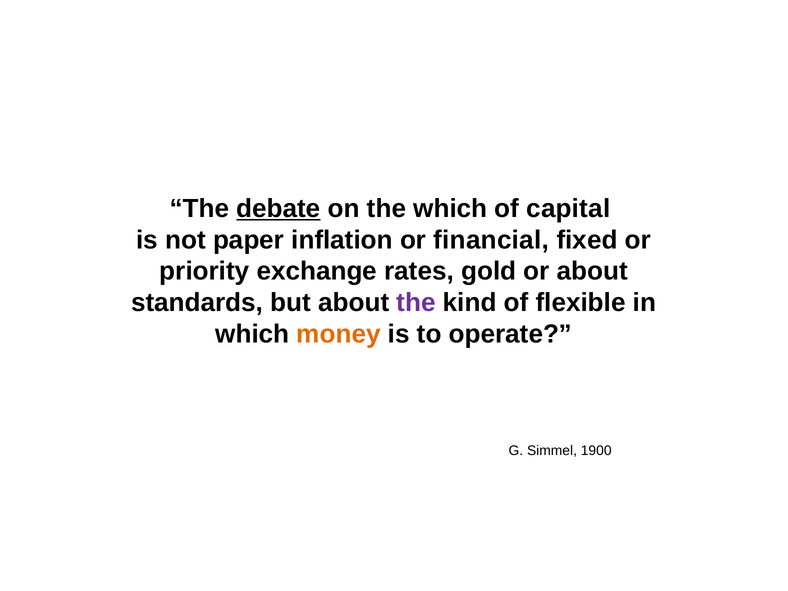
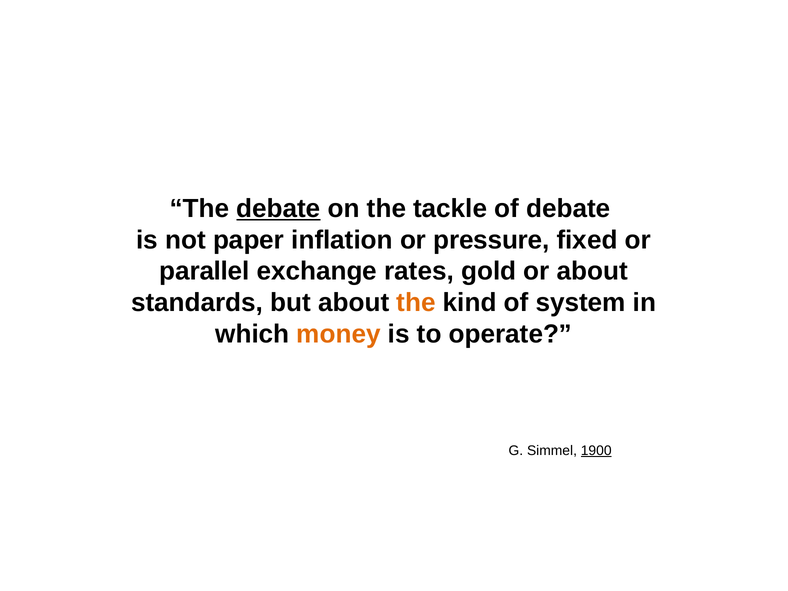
the which: which -> tackle (450, 209)
of capital: capital -> debate (568, 209)
financial: financial -> pressure (491, 240)
priority: priority -> parallel (204, 271)
the colour: purple -> orange (416, 303)
flexible: flexible -> system (581, 303)
1900 underline: none -> present (596, 451)
